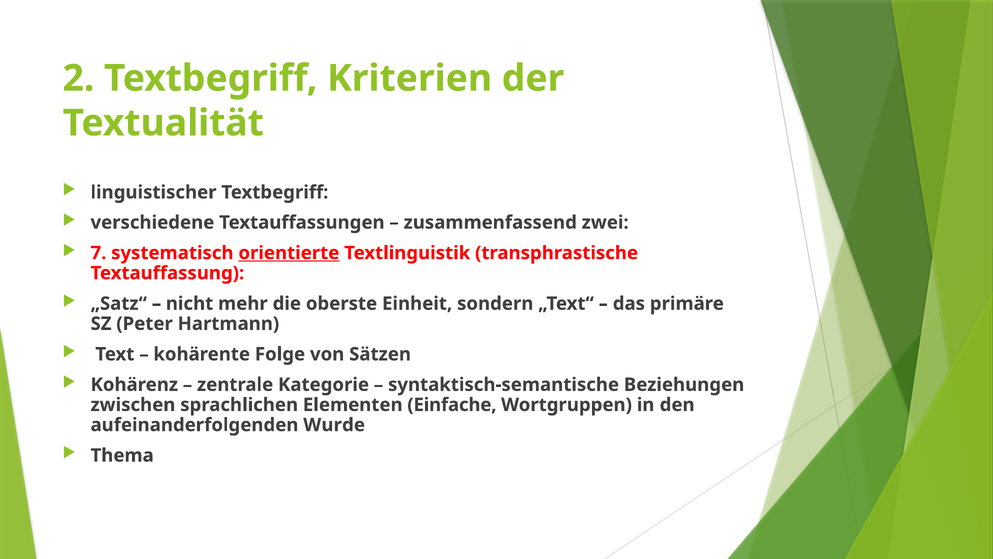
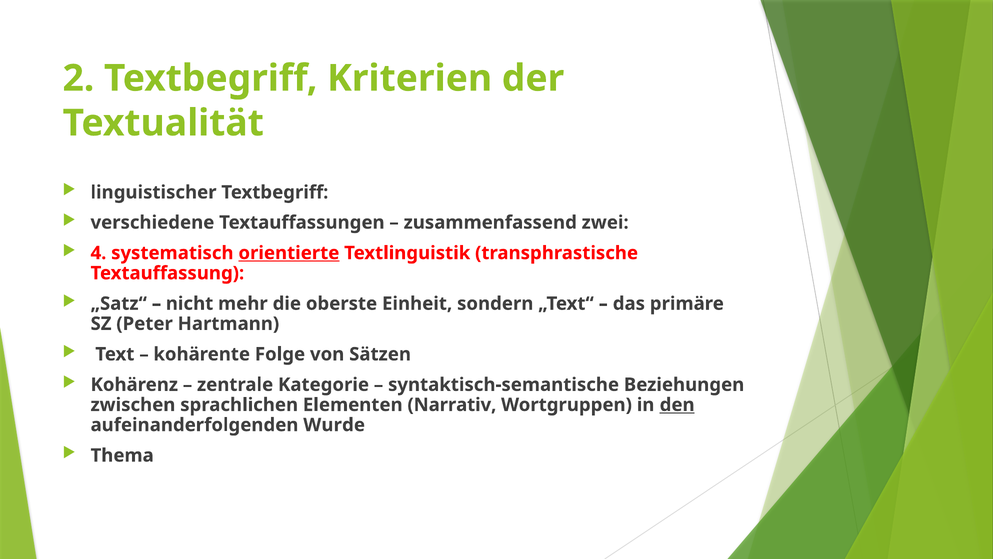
7: 7 -> 4 (98, 253)
Einfache: Einfache -> Narrativ (452, 405)
den underline: none -> present (677, 405)
